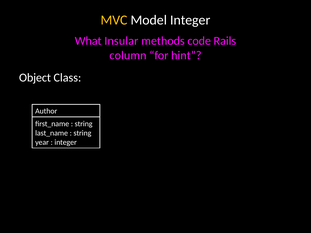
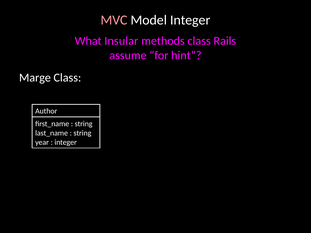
MVC colour: yellow -> pink (114, 20)
methods code: code -> class (199, 41)
column: column -> assume (128, 56)
Object: Object -> Marge (35, 78)
